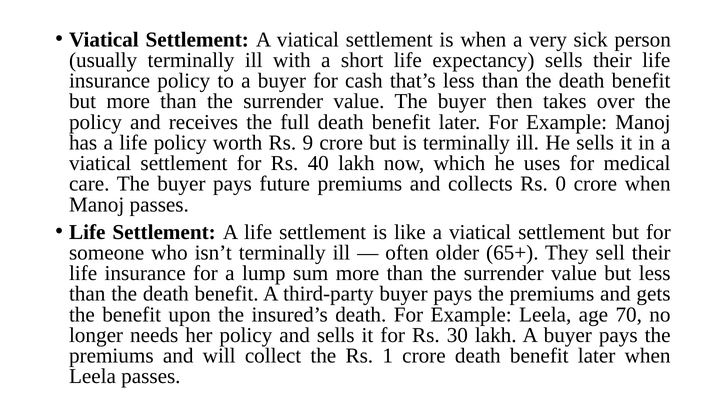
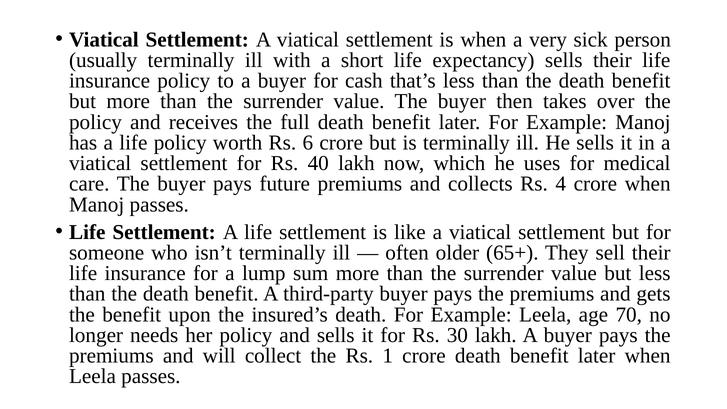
9: 9 -> 6 (308, 143)
0: 0 -> 4 (561, 184)
